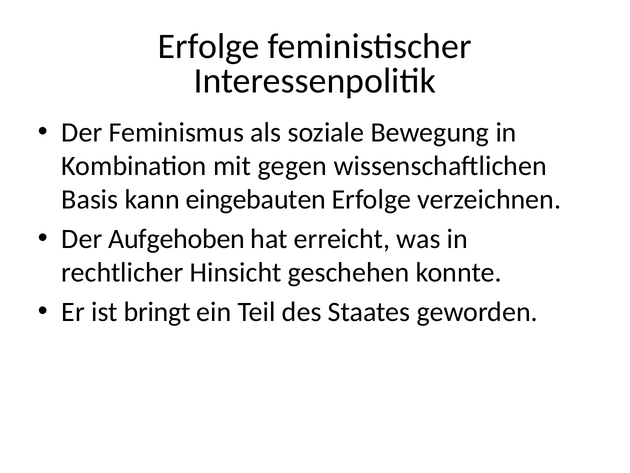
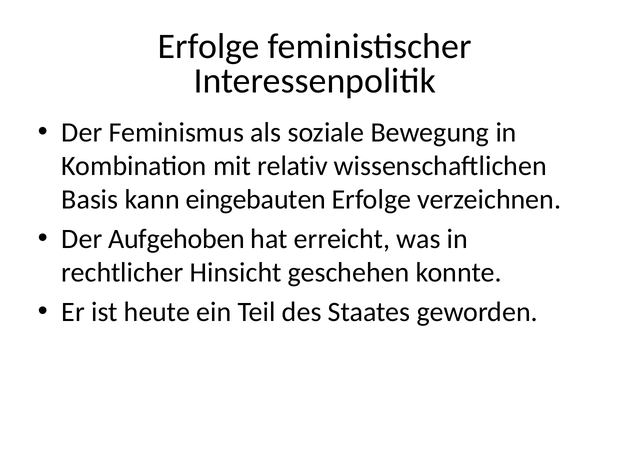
gegen: gegen -> relativ (293, 166)
bringt: bringt -> heute (157, 312)
